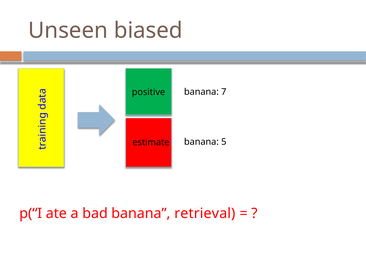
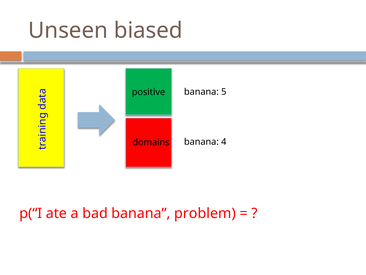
7: 7 -> 5 (224, 92)
5: 5 -> 4 (224, 142)
estimate: estimate -> domains (151, 142)
retrieval: retrieval -> problem (205, 213)
